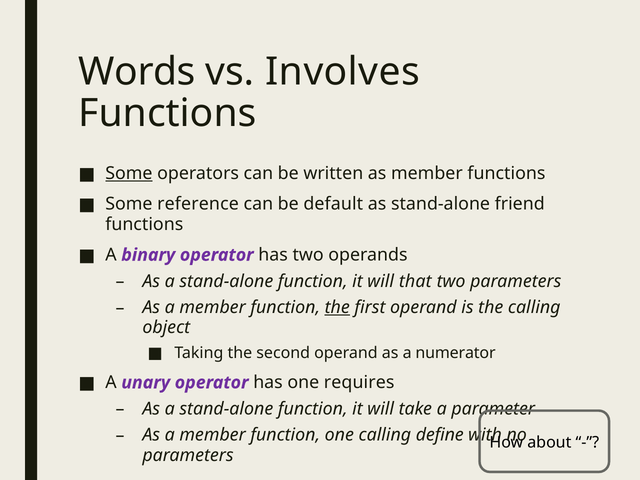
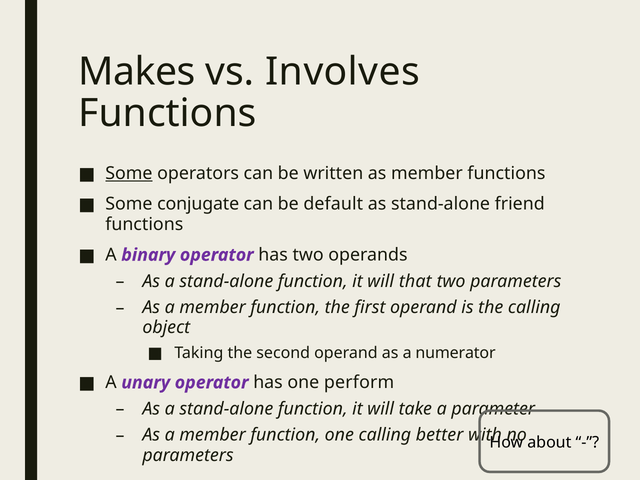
Words: Words -> Makes (137, 72)
reference: reference -> conjugate (198, 204)
the underline: present -> none (337, 307)
requires: requires -> perform (359, 383)
define: define -> better (440, 435)
